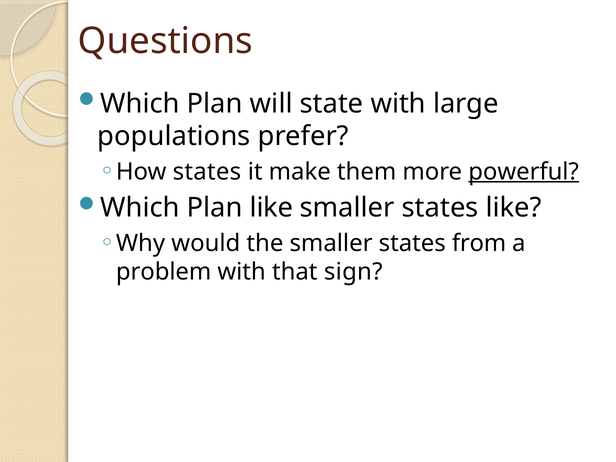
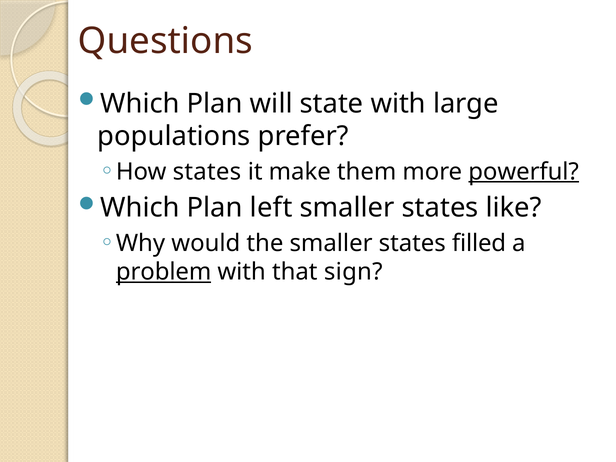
Plan like: like -> left (271, 208)
from: from -> filled (479, 243)
problem underline: none -> present (164, 272)
